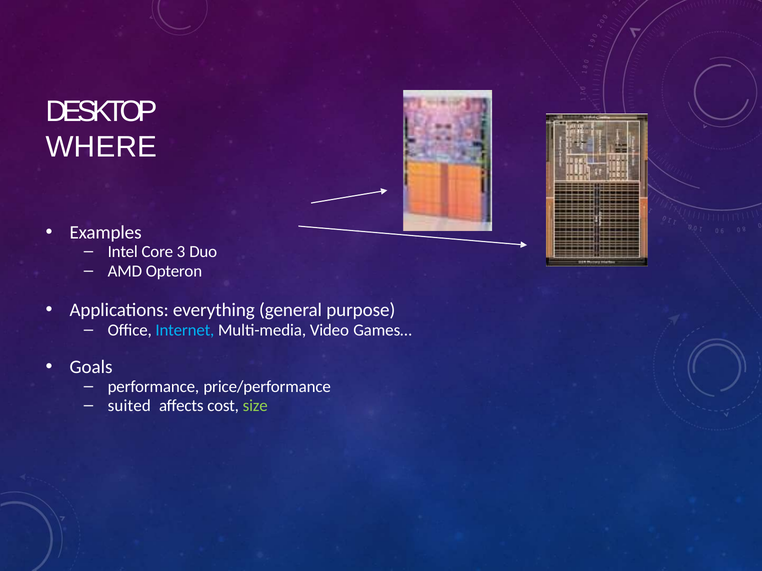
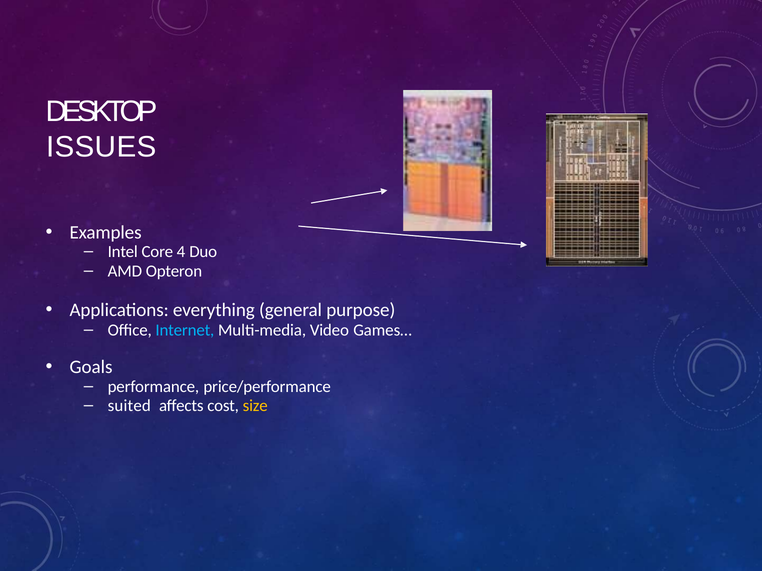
WHERE: WHERE -> ISSUES (101, 147)
3: 3 -> 4 (181, 252)
size colour: light green -> yellow (255, 406)
